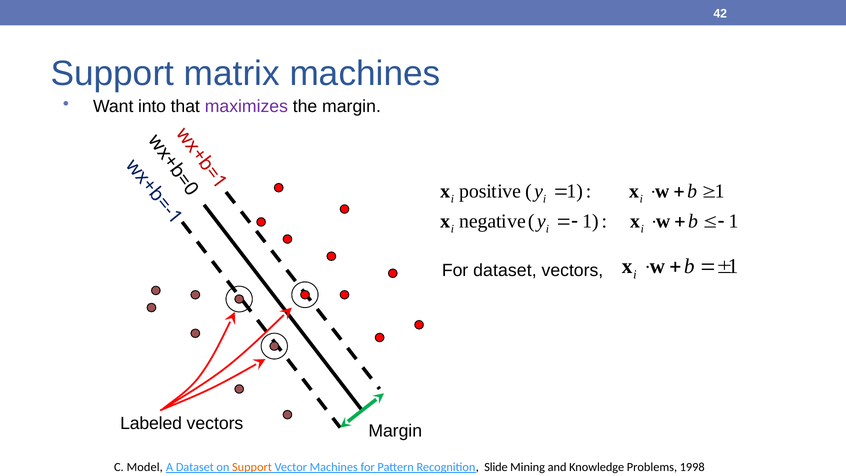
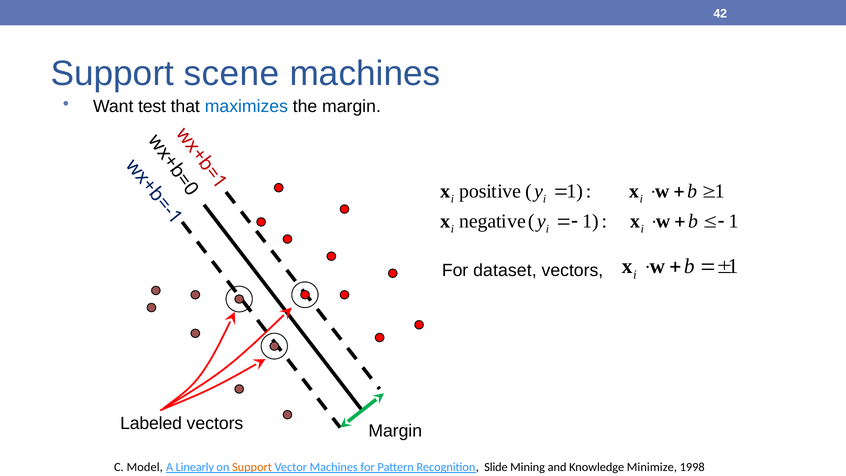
matrix: matrix -> scene (232, 74)
into: into -> test (152, 107)
maximizes colour: purple -> blue (246, 107)
A Dataset: Dataset -> Linearly (195, 467)
Problems: Problems -> Minimize (652, 467)
